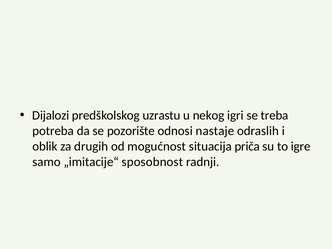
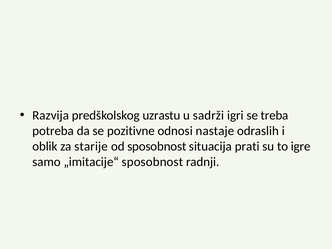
Dijalozi: Dijalozi -> Razvija (51, 115)
nekog: nekog -> sadrži (208, 115)
pozorište: pozorište -> pozitivne (131, 131)
drugih: drugih -> starije (91, 146)
od mogućnost: mogućnost -> sposobnost (157, 146)
priča: priča -> prati (247, 146)
